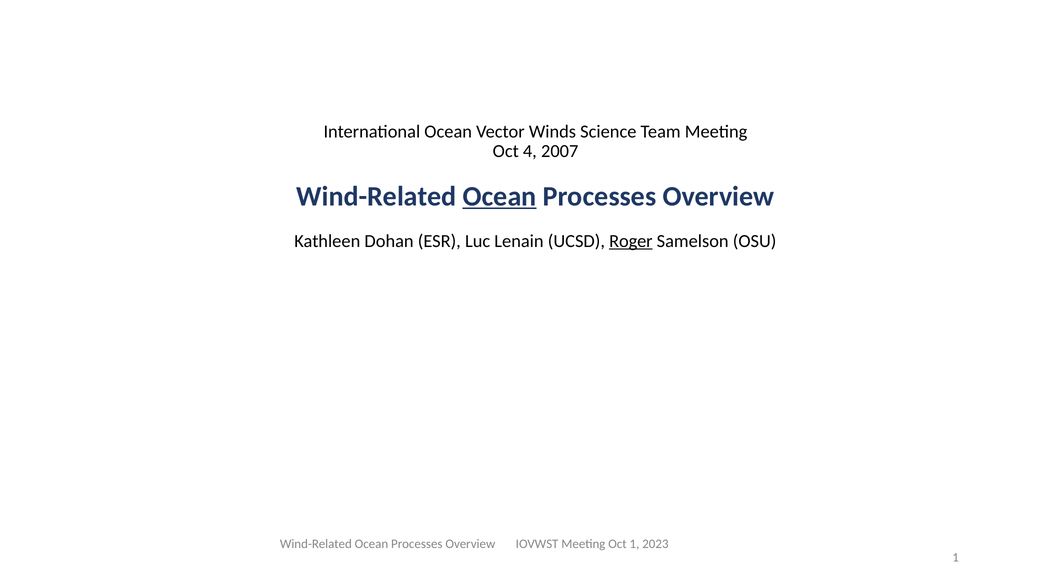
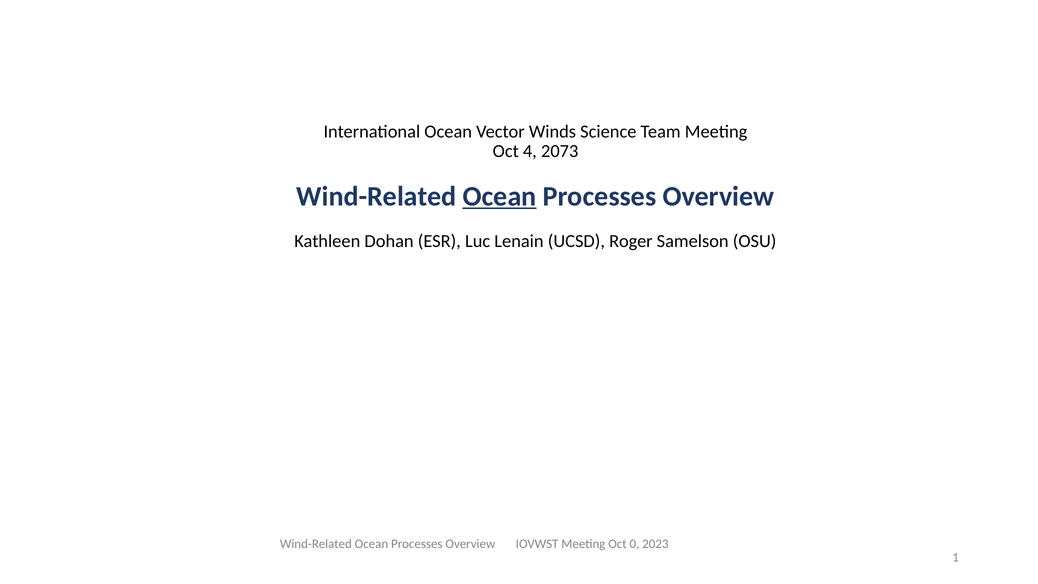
2007: 2007 -> 2073 (560, 151)
Roger underline: present -> none (631, 241)
Oct 1: 1 -> 0 (634, 544)
